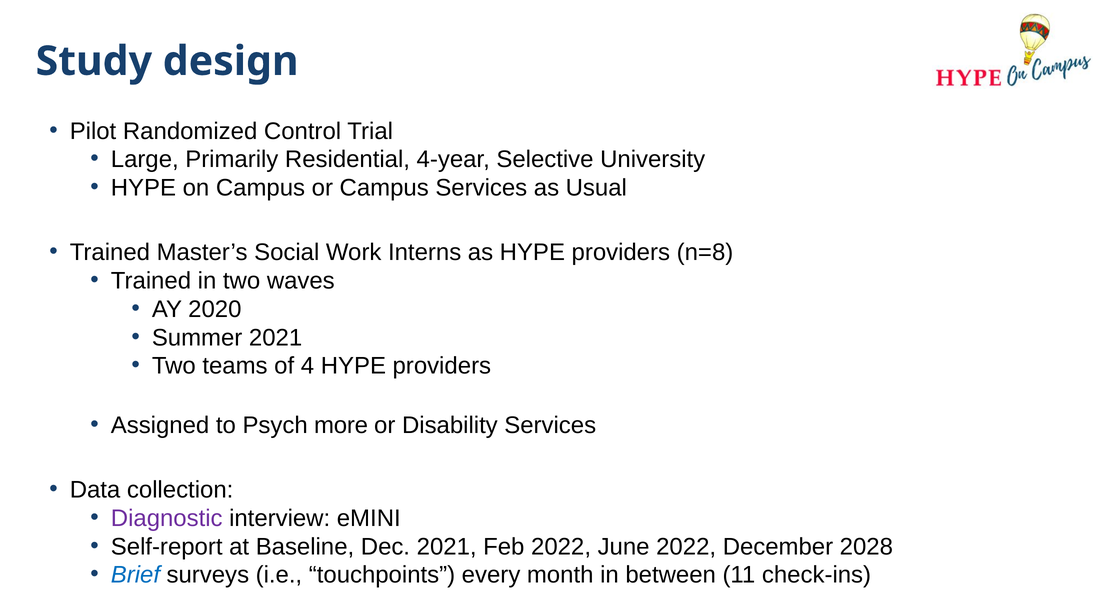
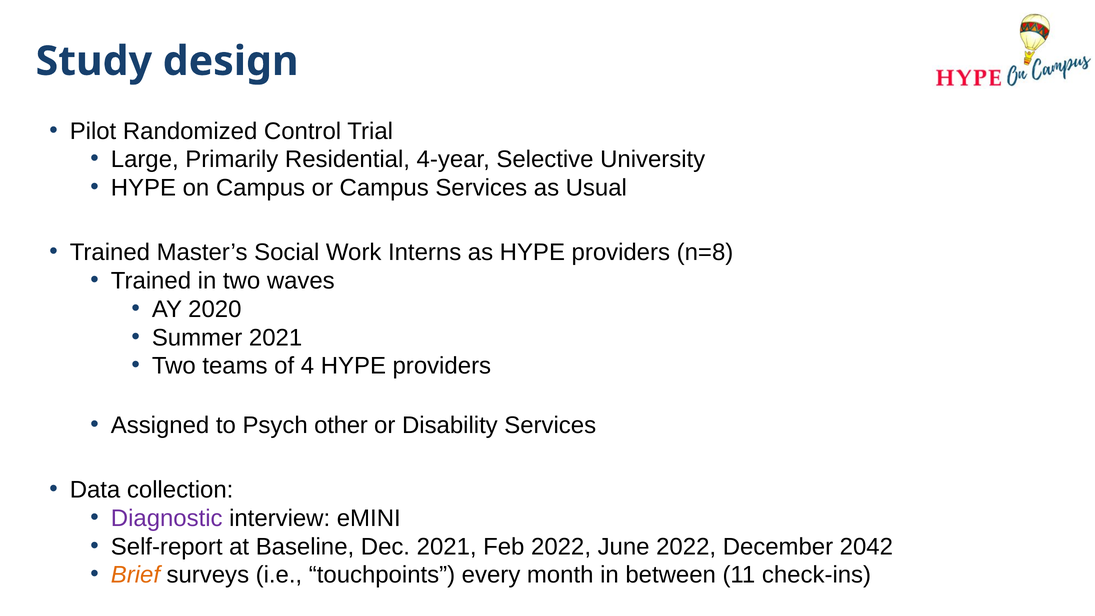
more: more -> other (341, 425)
2028: 2028 -> 2042 (866, 547)
Brief colour: blue -> orange (135, 575)
